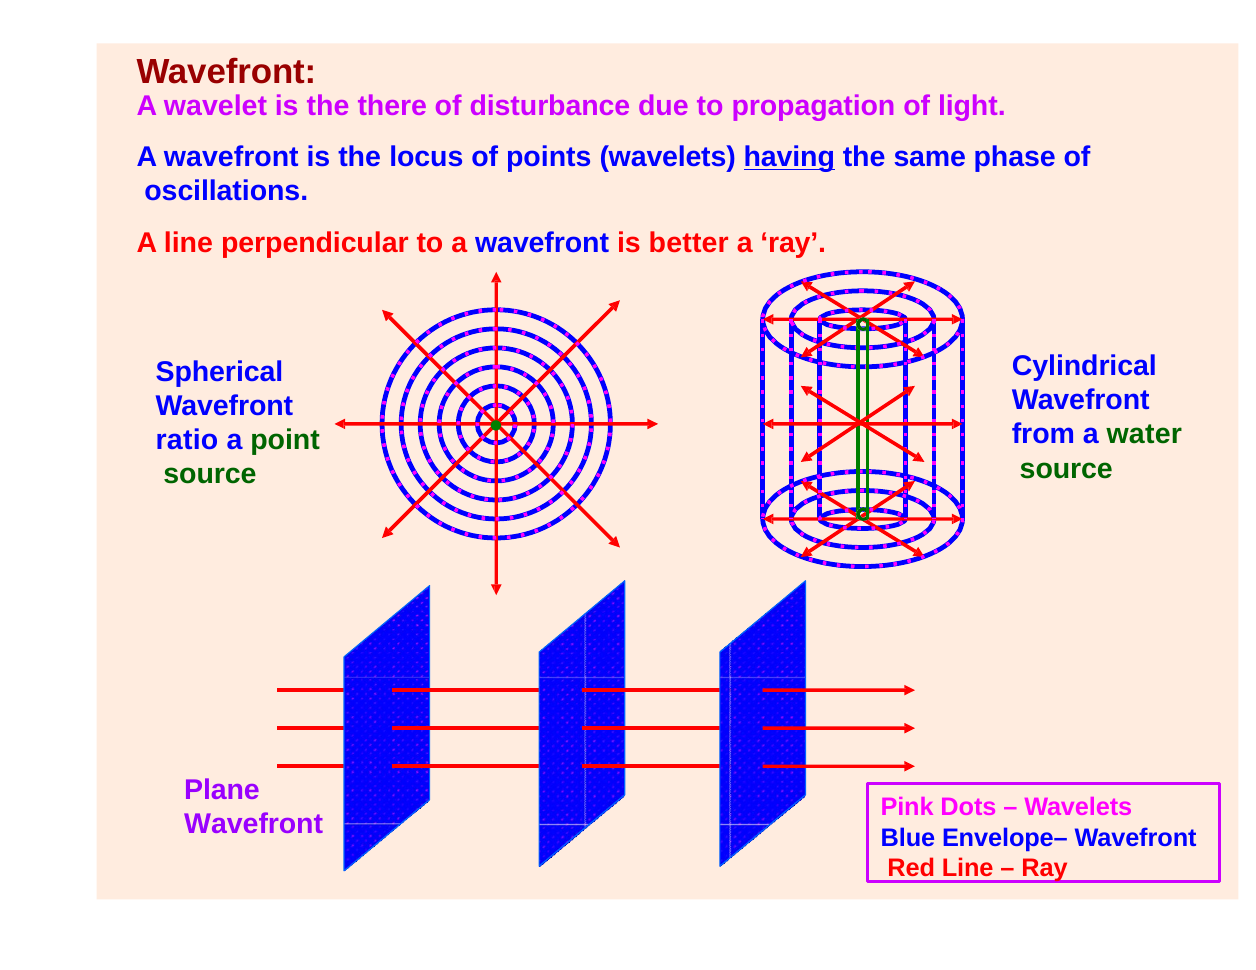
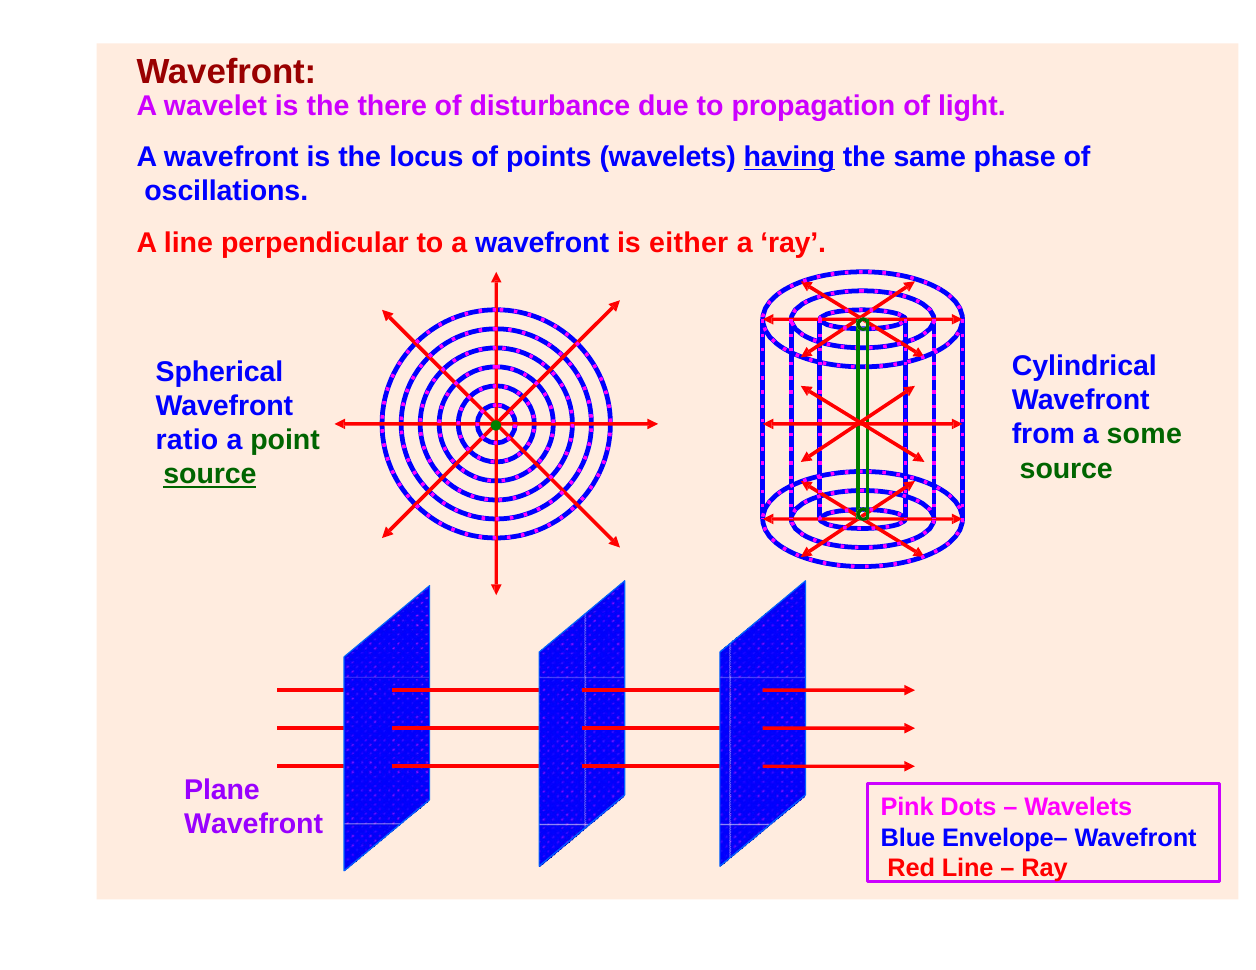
better: better -> either (689, 243)
water: water -> some (1144, 435)
source underline: none -> present (210, 475)
